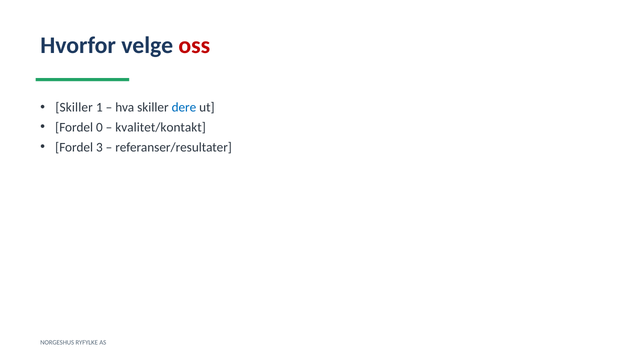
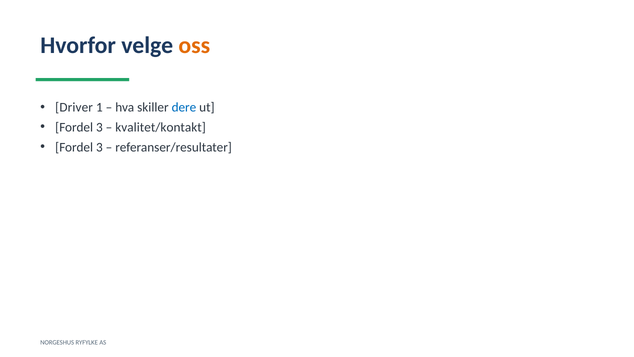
oss colour: red -> orange (194, 45)
Skiller: Skiller -> Driver (74, 107)
0: 0 -> 3 (99, 127)
